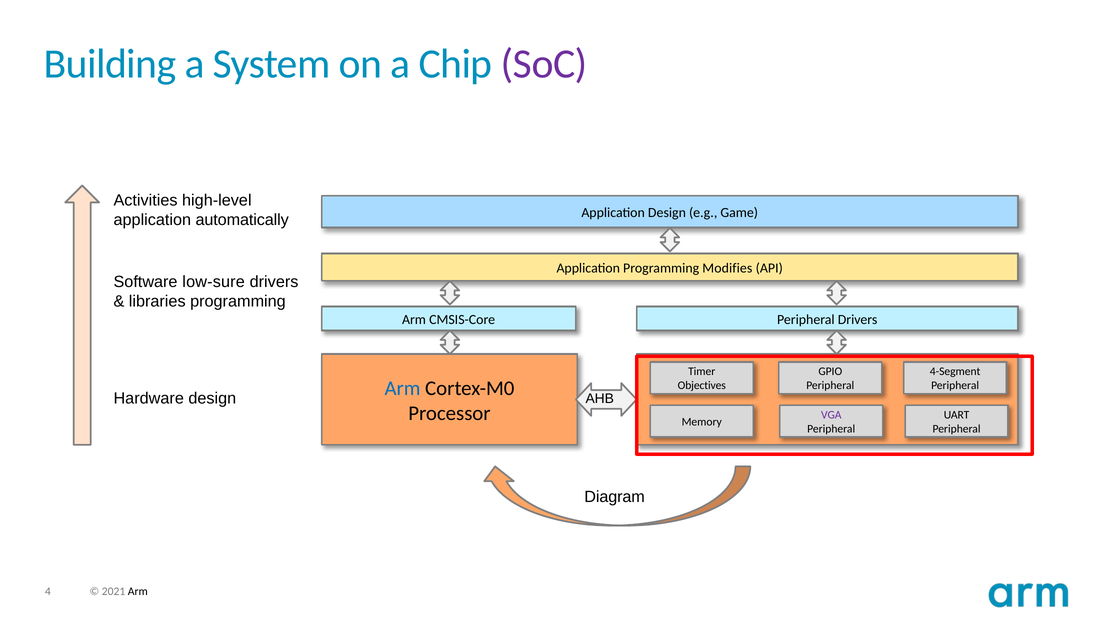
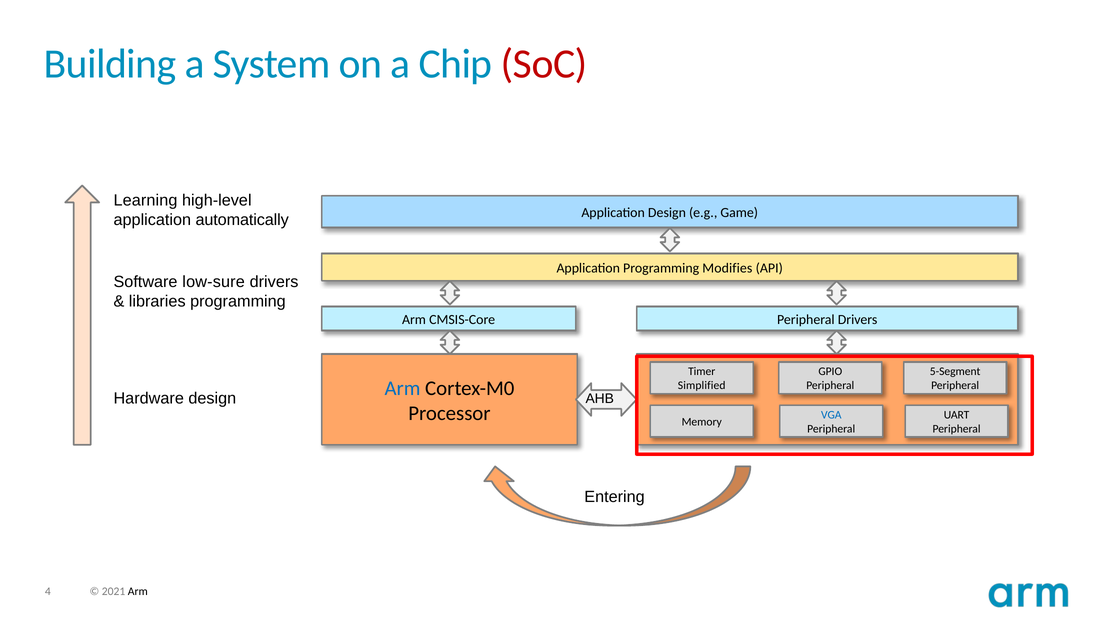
SoC colour: purple -> red (544, 64)
Activities: Activities -> Learning (145, 200)
4-Segment: 4-Segment -> 5-Segment (955, 371)
Objectives: Objectives -> Simplified (702, 385)
VGA colour: purple -> blue (831, 415)
Diagram: Diagram -> Entering (615, 497)
